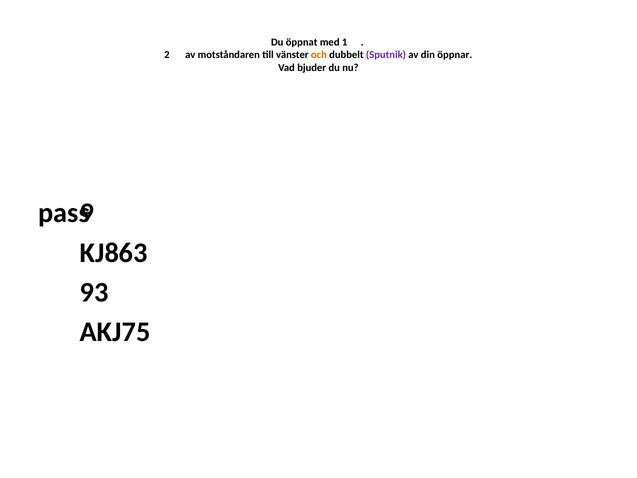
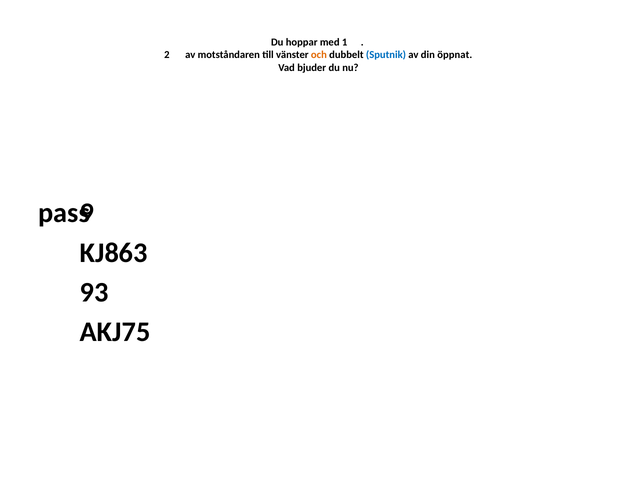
öppnat: öppnat -> hoppar (302, 42)
Sputnik colour: purple -> blue (386, 55)
öppnar: öppnar -> öppnat (455, 55)
